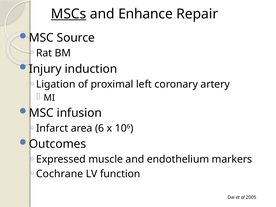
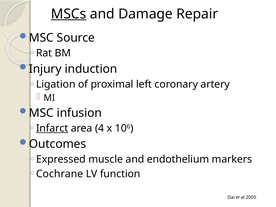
Enhance: Enhance -> Damage (145, 14)
Infarct underline: none -> present (52, 128)
6: 6 -> 4 (100, 128)
